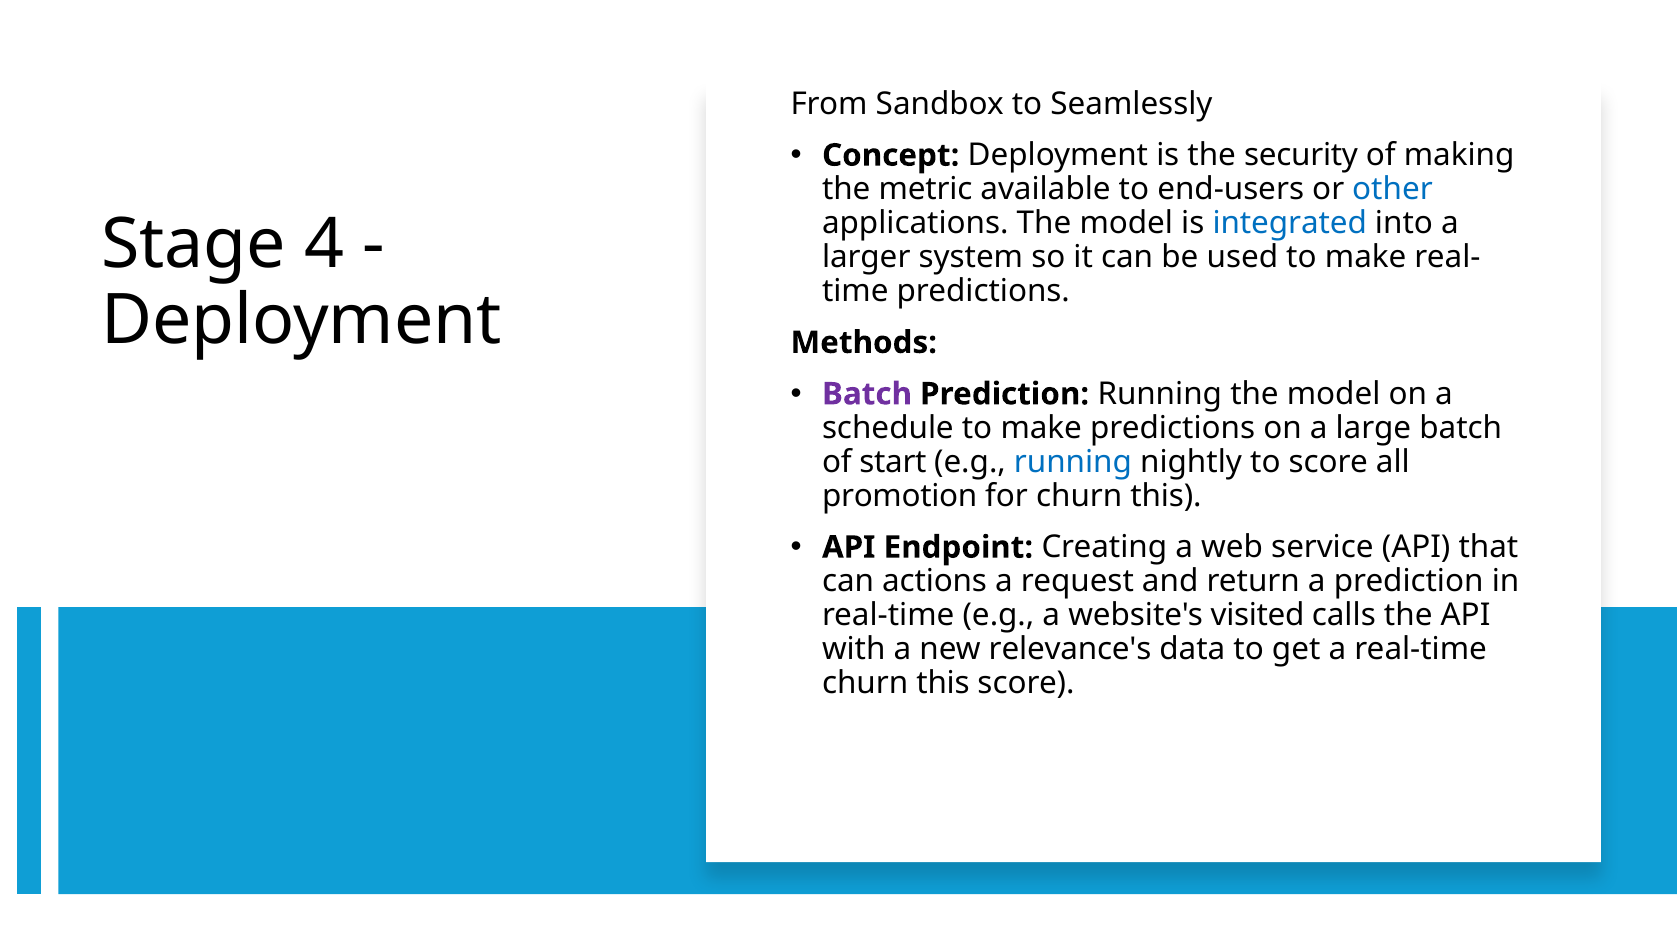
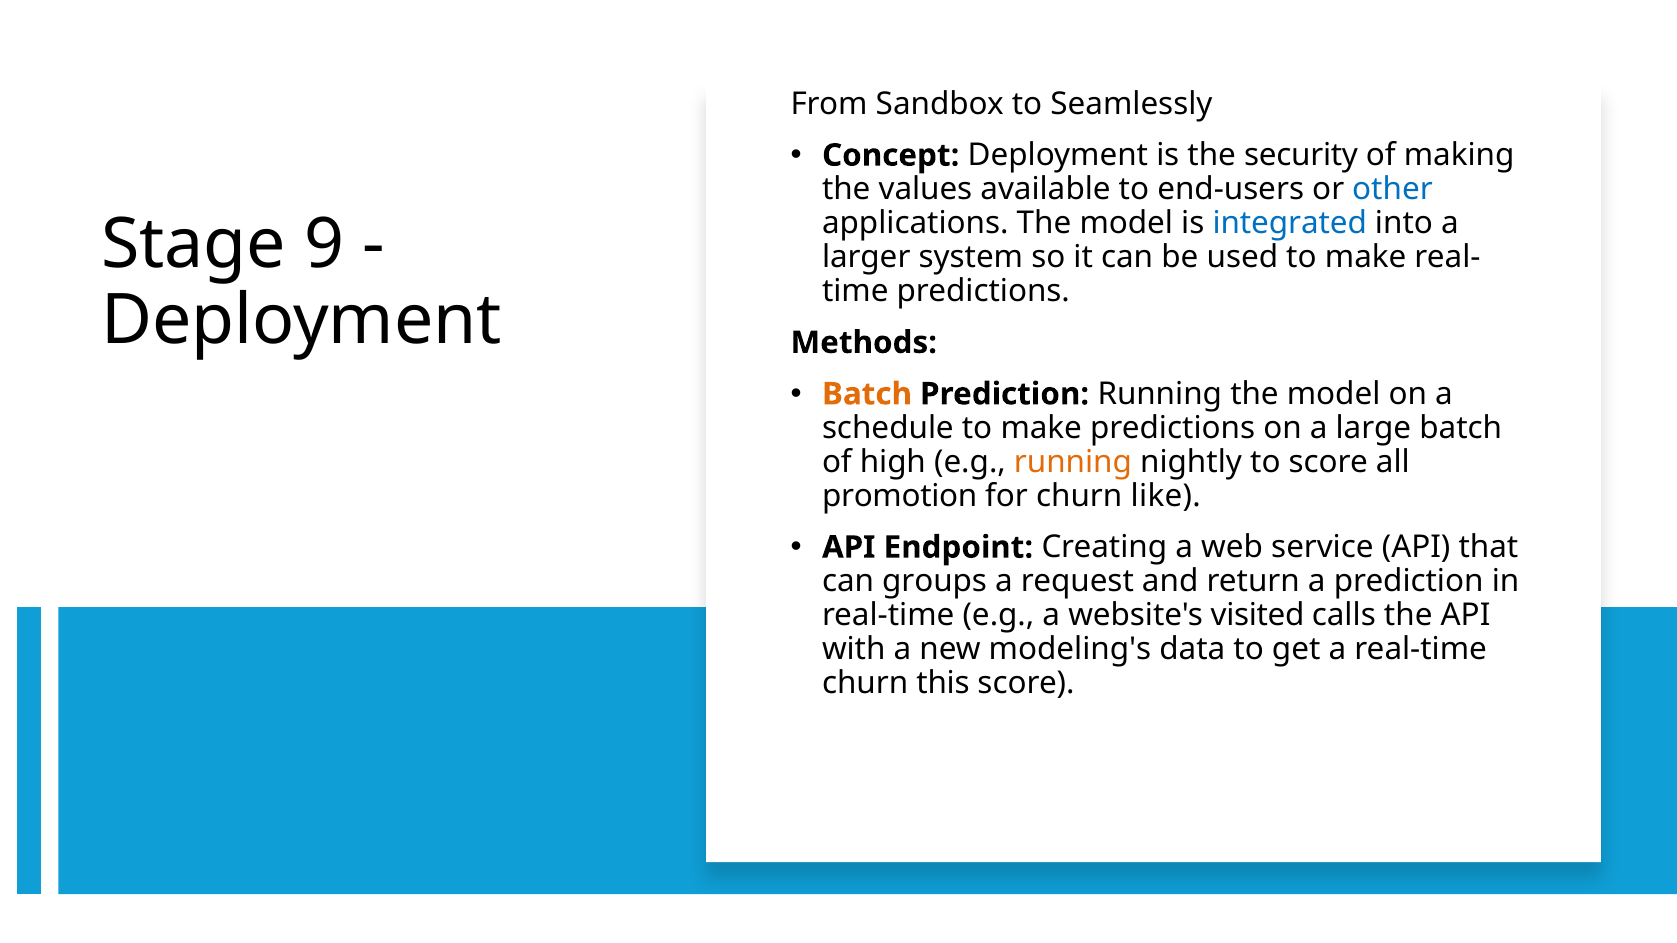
metric: metric -> values (925, 189)
4: 4 -> 9 (324, 245)
Batch colour: purple -> orange (867, 394)
start: start -> high (893, 462)
running colour: blue -> orange (1073, 462)
for churn this: this -> like (1166, 496)
actions: actions -> groups (935, 582)
relevance's: relevance's -> modeling's (1070, 649)
